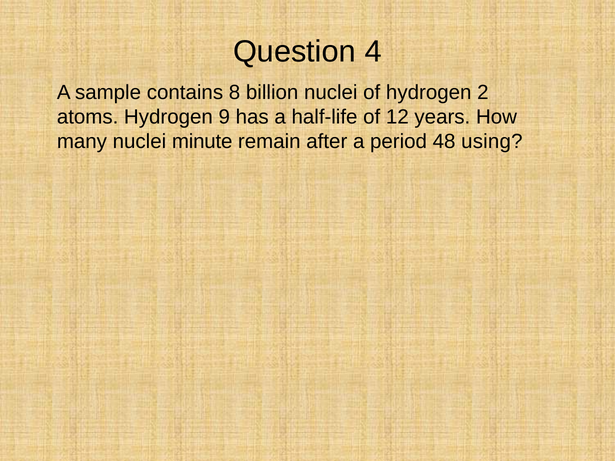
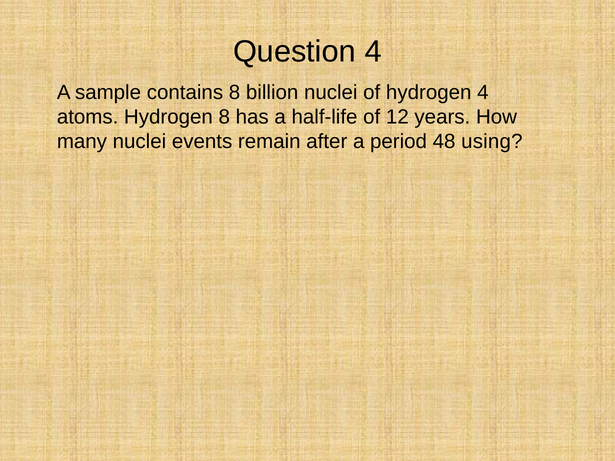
hydrogen 2: 2 -> 4 (483, 92)
Hydrogen 9: 9 -> 8 (224, 117)
minute: minute -> events (202, 142)
